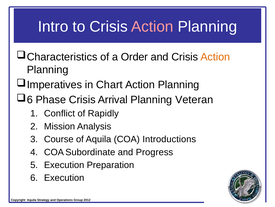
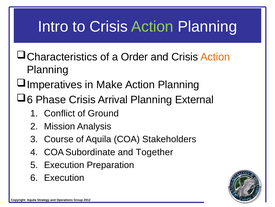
Action colour: pink -> light green (152, 27)
Chart: Chart -> Make (109, 84)
Veteran: Veteran -> External (194, 99)
Rapidly: Rapidly -> Ground (103, 113)
Introductions: Introductions -> Stakeholders (169, 139)
Progress: Progress -> Together (154, 152)
